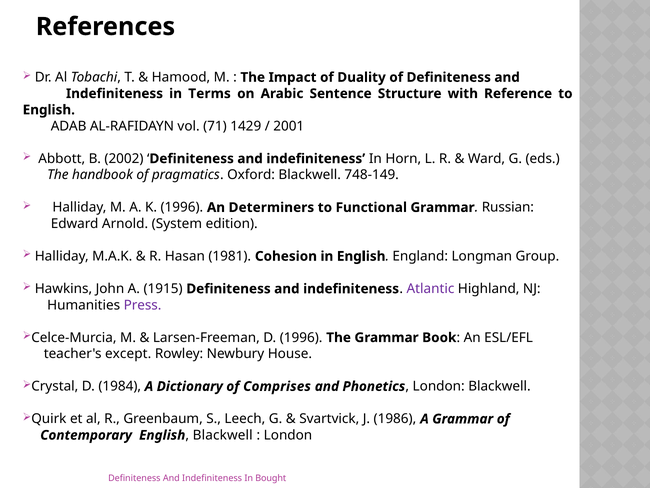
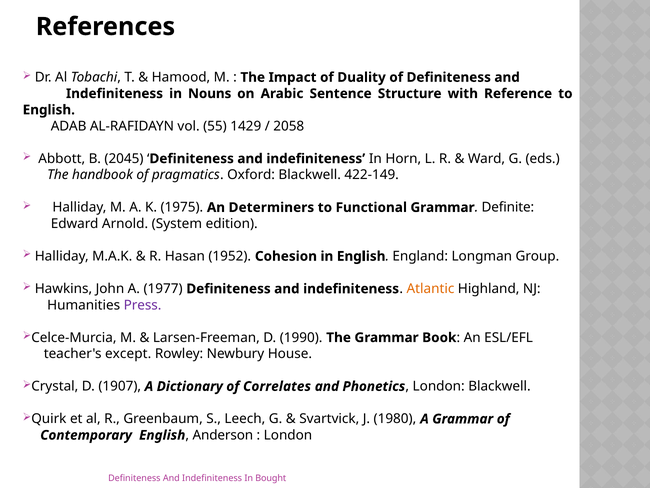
Terms: Terms -> Nouns (210, 94)
71: 71 -> 55 (215, 126)
2001: 2001 -> 2058 (289, 126)
2002: 2002 -> 2045 (124, 159)
748-149: 748-149 -> 422-149 (372, 175)
K 1996: 1996 -> 1975 (182, 207)
Russian: Russian -> Definite (508, 207)
1981: 1981 -> 1952 (230, 256)
1915: 1915 -> 1977 (163, 289)
Atlantic colour: purple -> orange (430, 289)
D 1996: 1996 -> 1990 (301, 337)
1984: 1984 -> 1907 (120, 386)
Comprises: Comprises -> Correlates (277, 386)
1986: 1986 -> 1980 (395, 419)
English Blackwell: Blackwell -> Anderson (223, 435)
